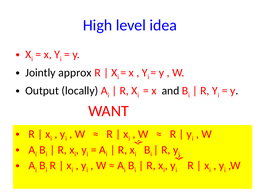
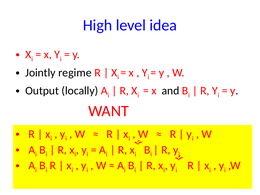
approx: approx -> regime (75, 73)
